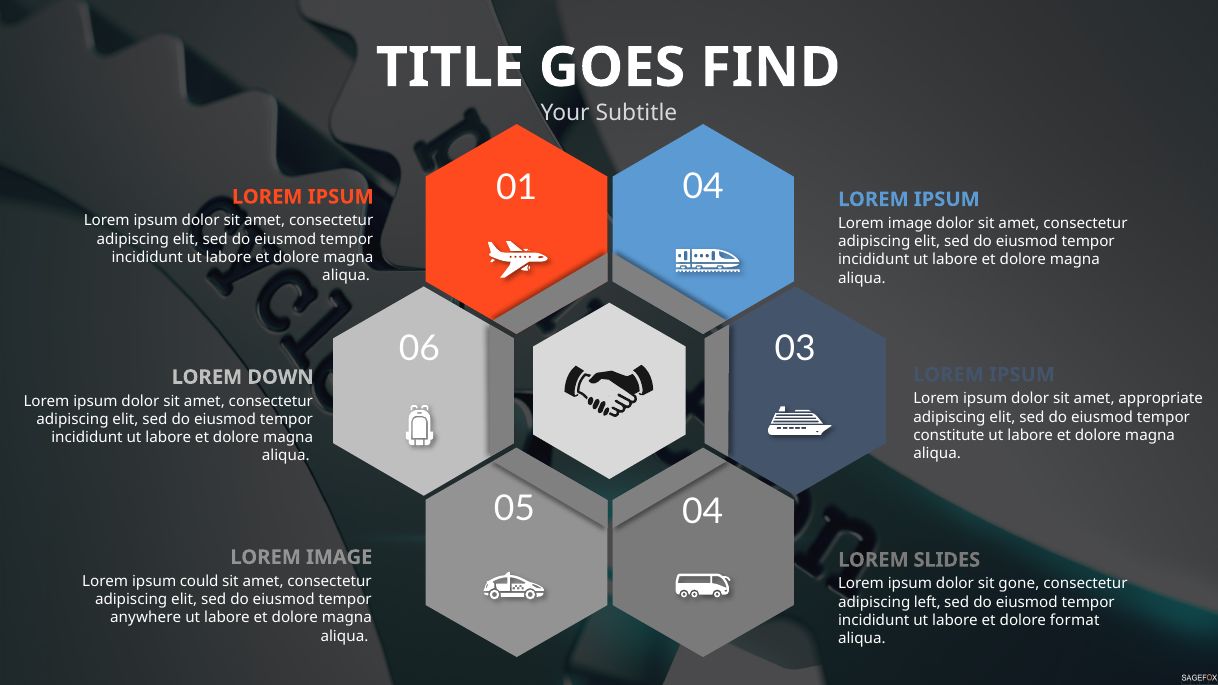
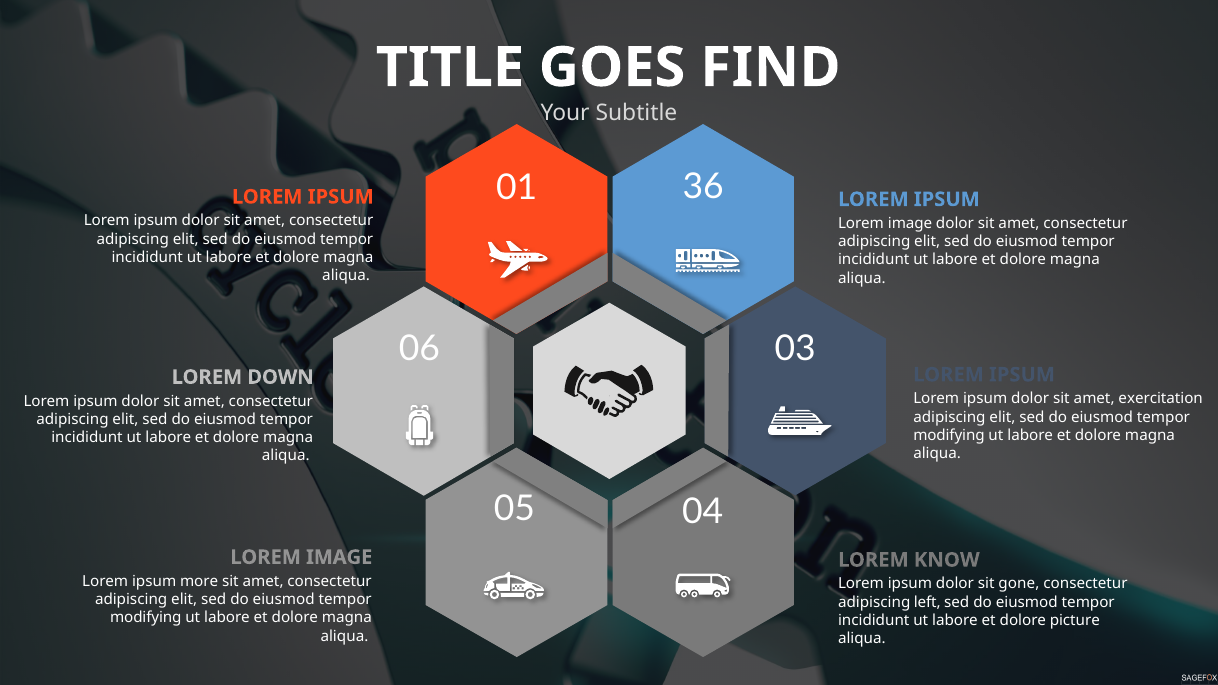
01 04: 04 -> 36 (703, 186)
appropriate: appropriate -> exercitation (1161, 399)
constitute: constitute -> modifying (949, 435)
SLIDES: SLIDES -> KNOW (947, 560)
could: could -> more (199, 581)
anywhere: anywhere -> modifying (146, 618)
format: format -> picture (1075, 621)
